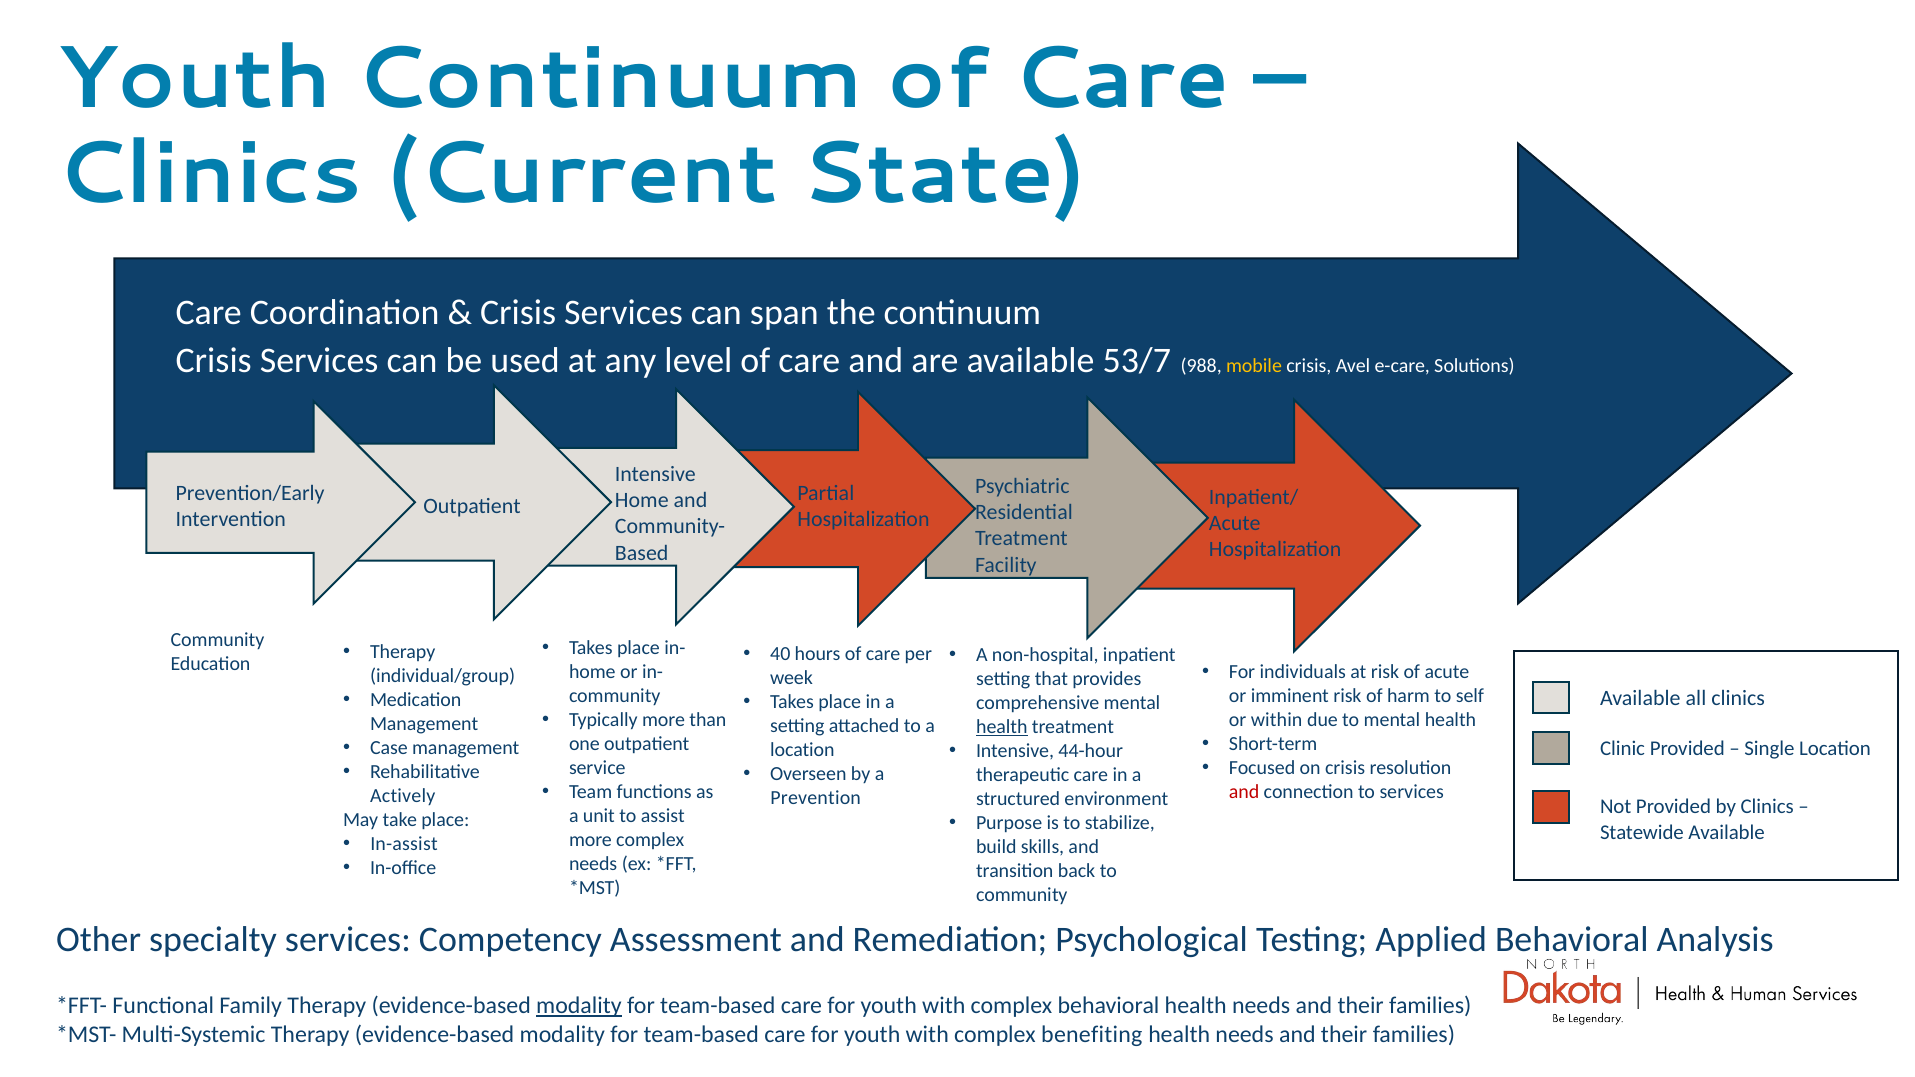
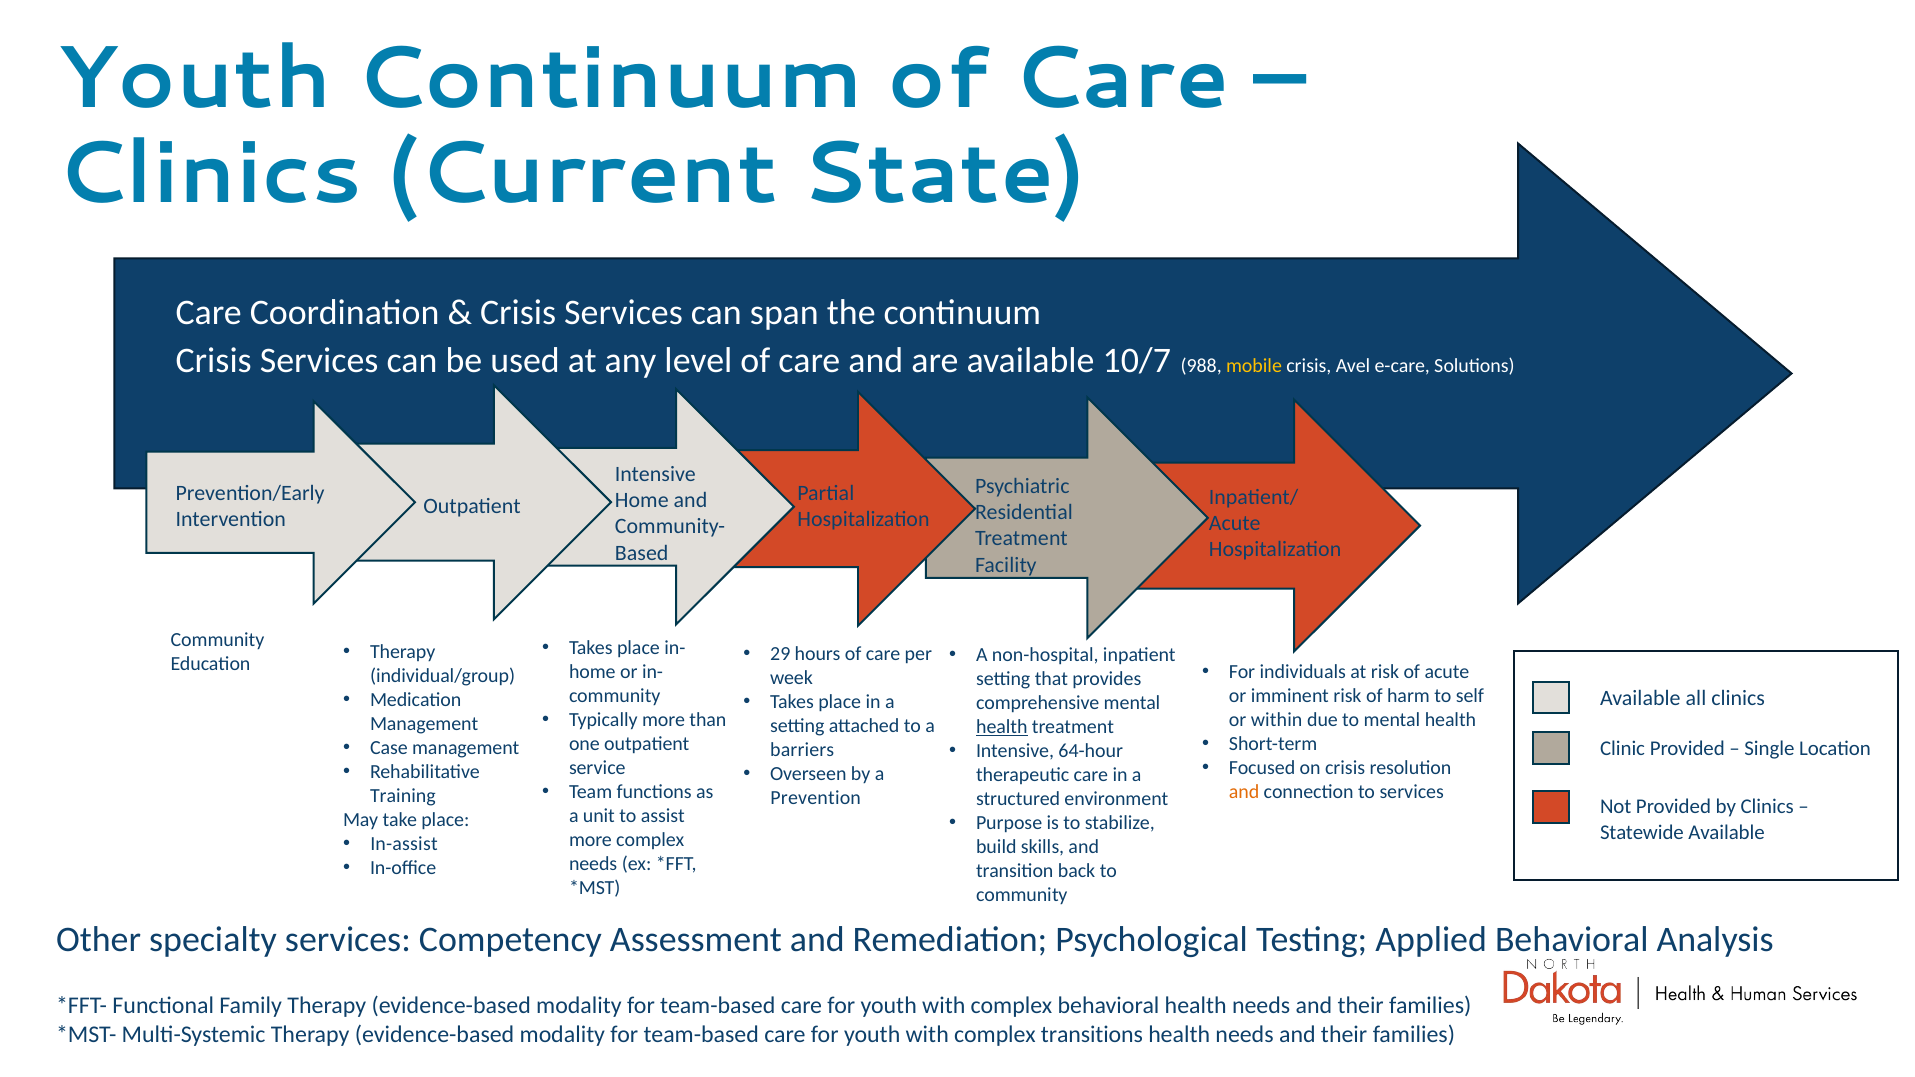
53/7: 53/7 -> 10/7 (1137, 361)
40: 40 -> 29 (780, 654)
44-hour: 44-hour -> 64-hour (1091, 751)
location: location -> barriers (802, 750)
and colour: red -> orange (1244, 792)
Actively: Actively -> Training (403, 796)
modality underline: present -> none (579, 1006)
benefiting: benefiting -> transitions (1092, 1035)
